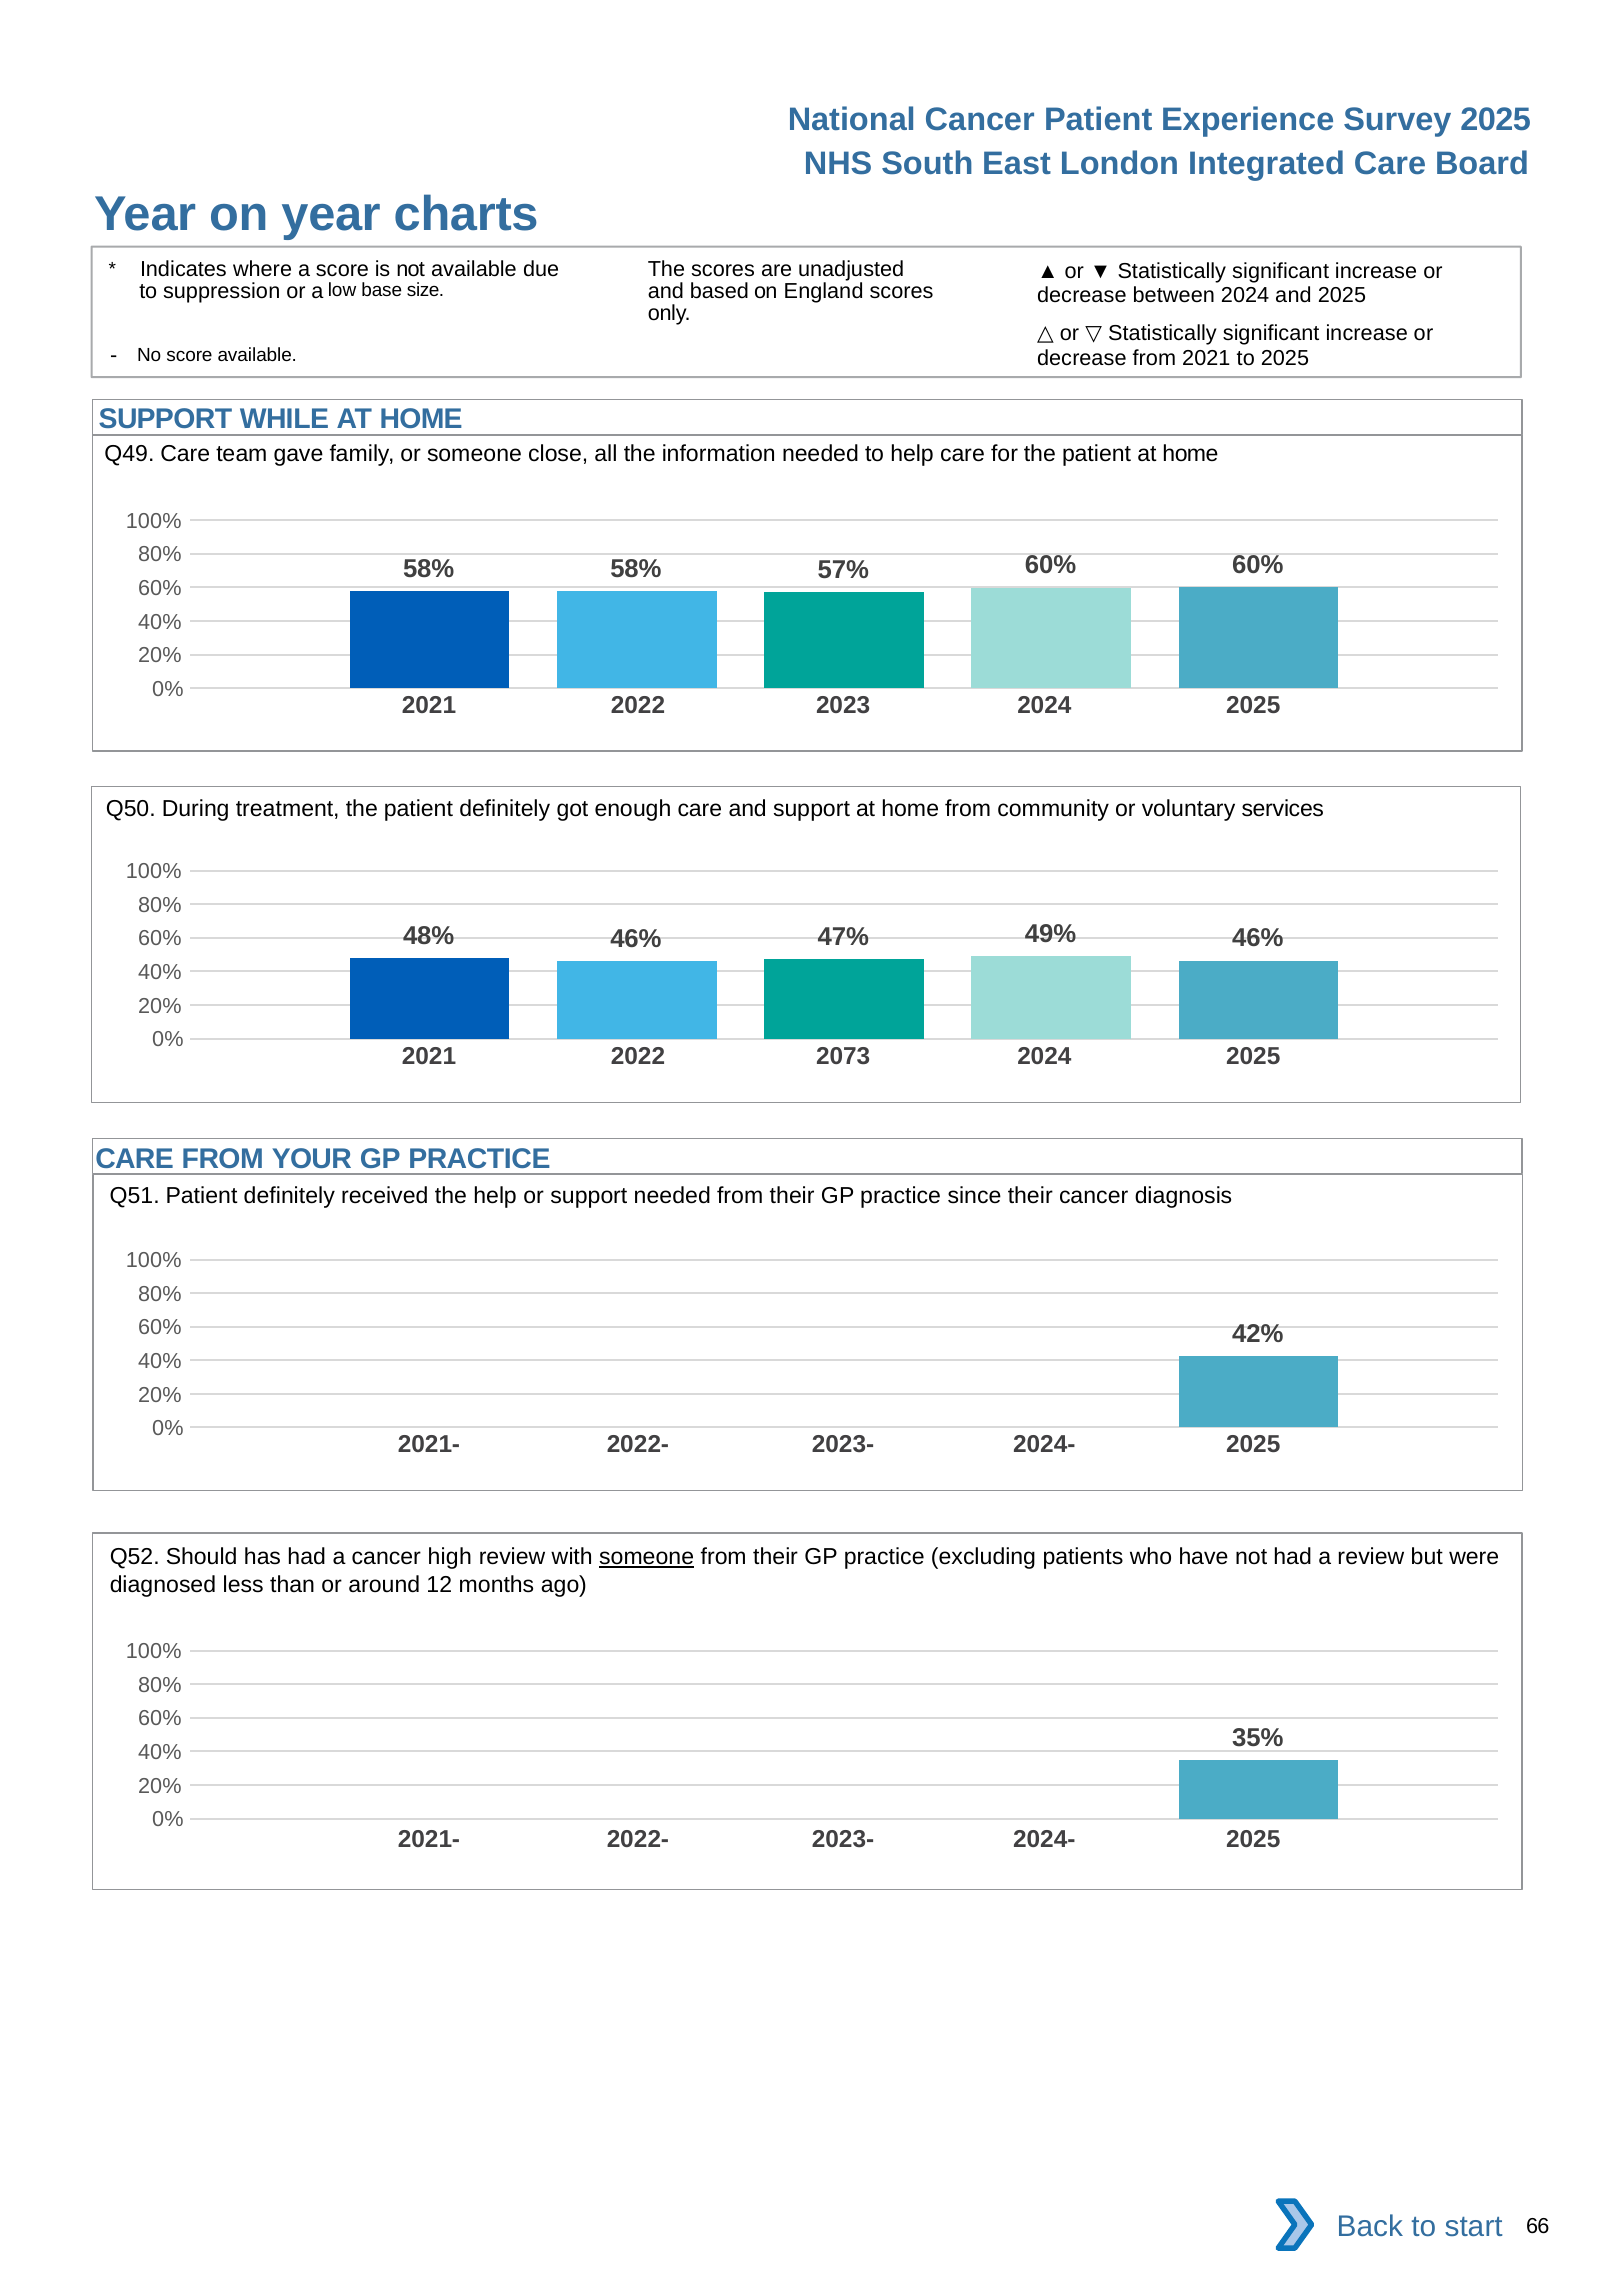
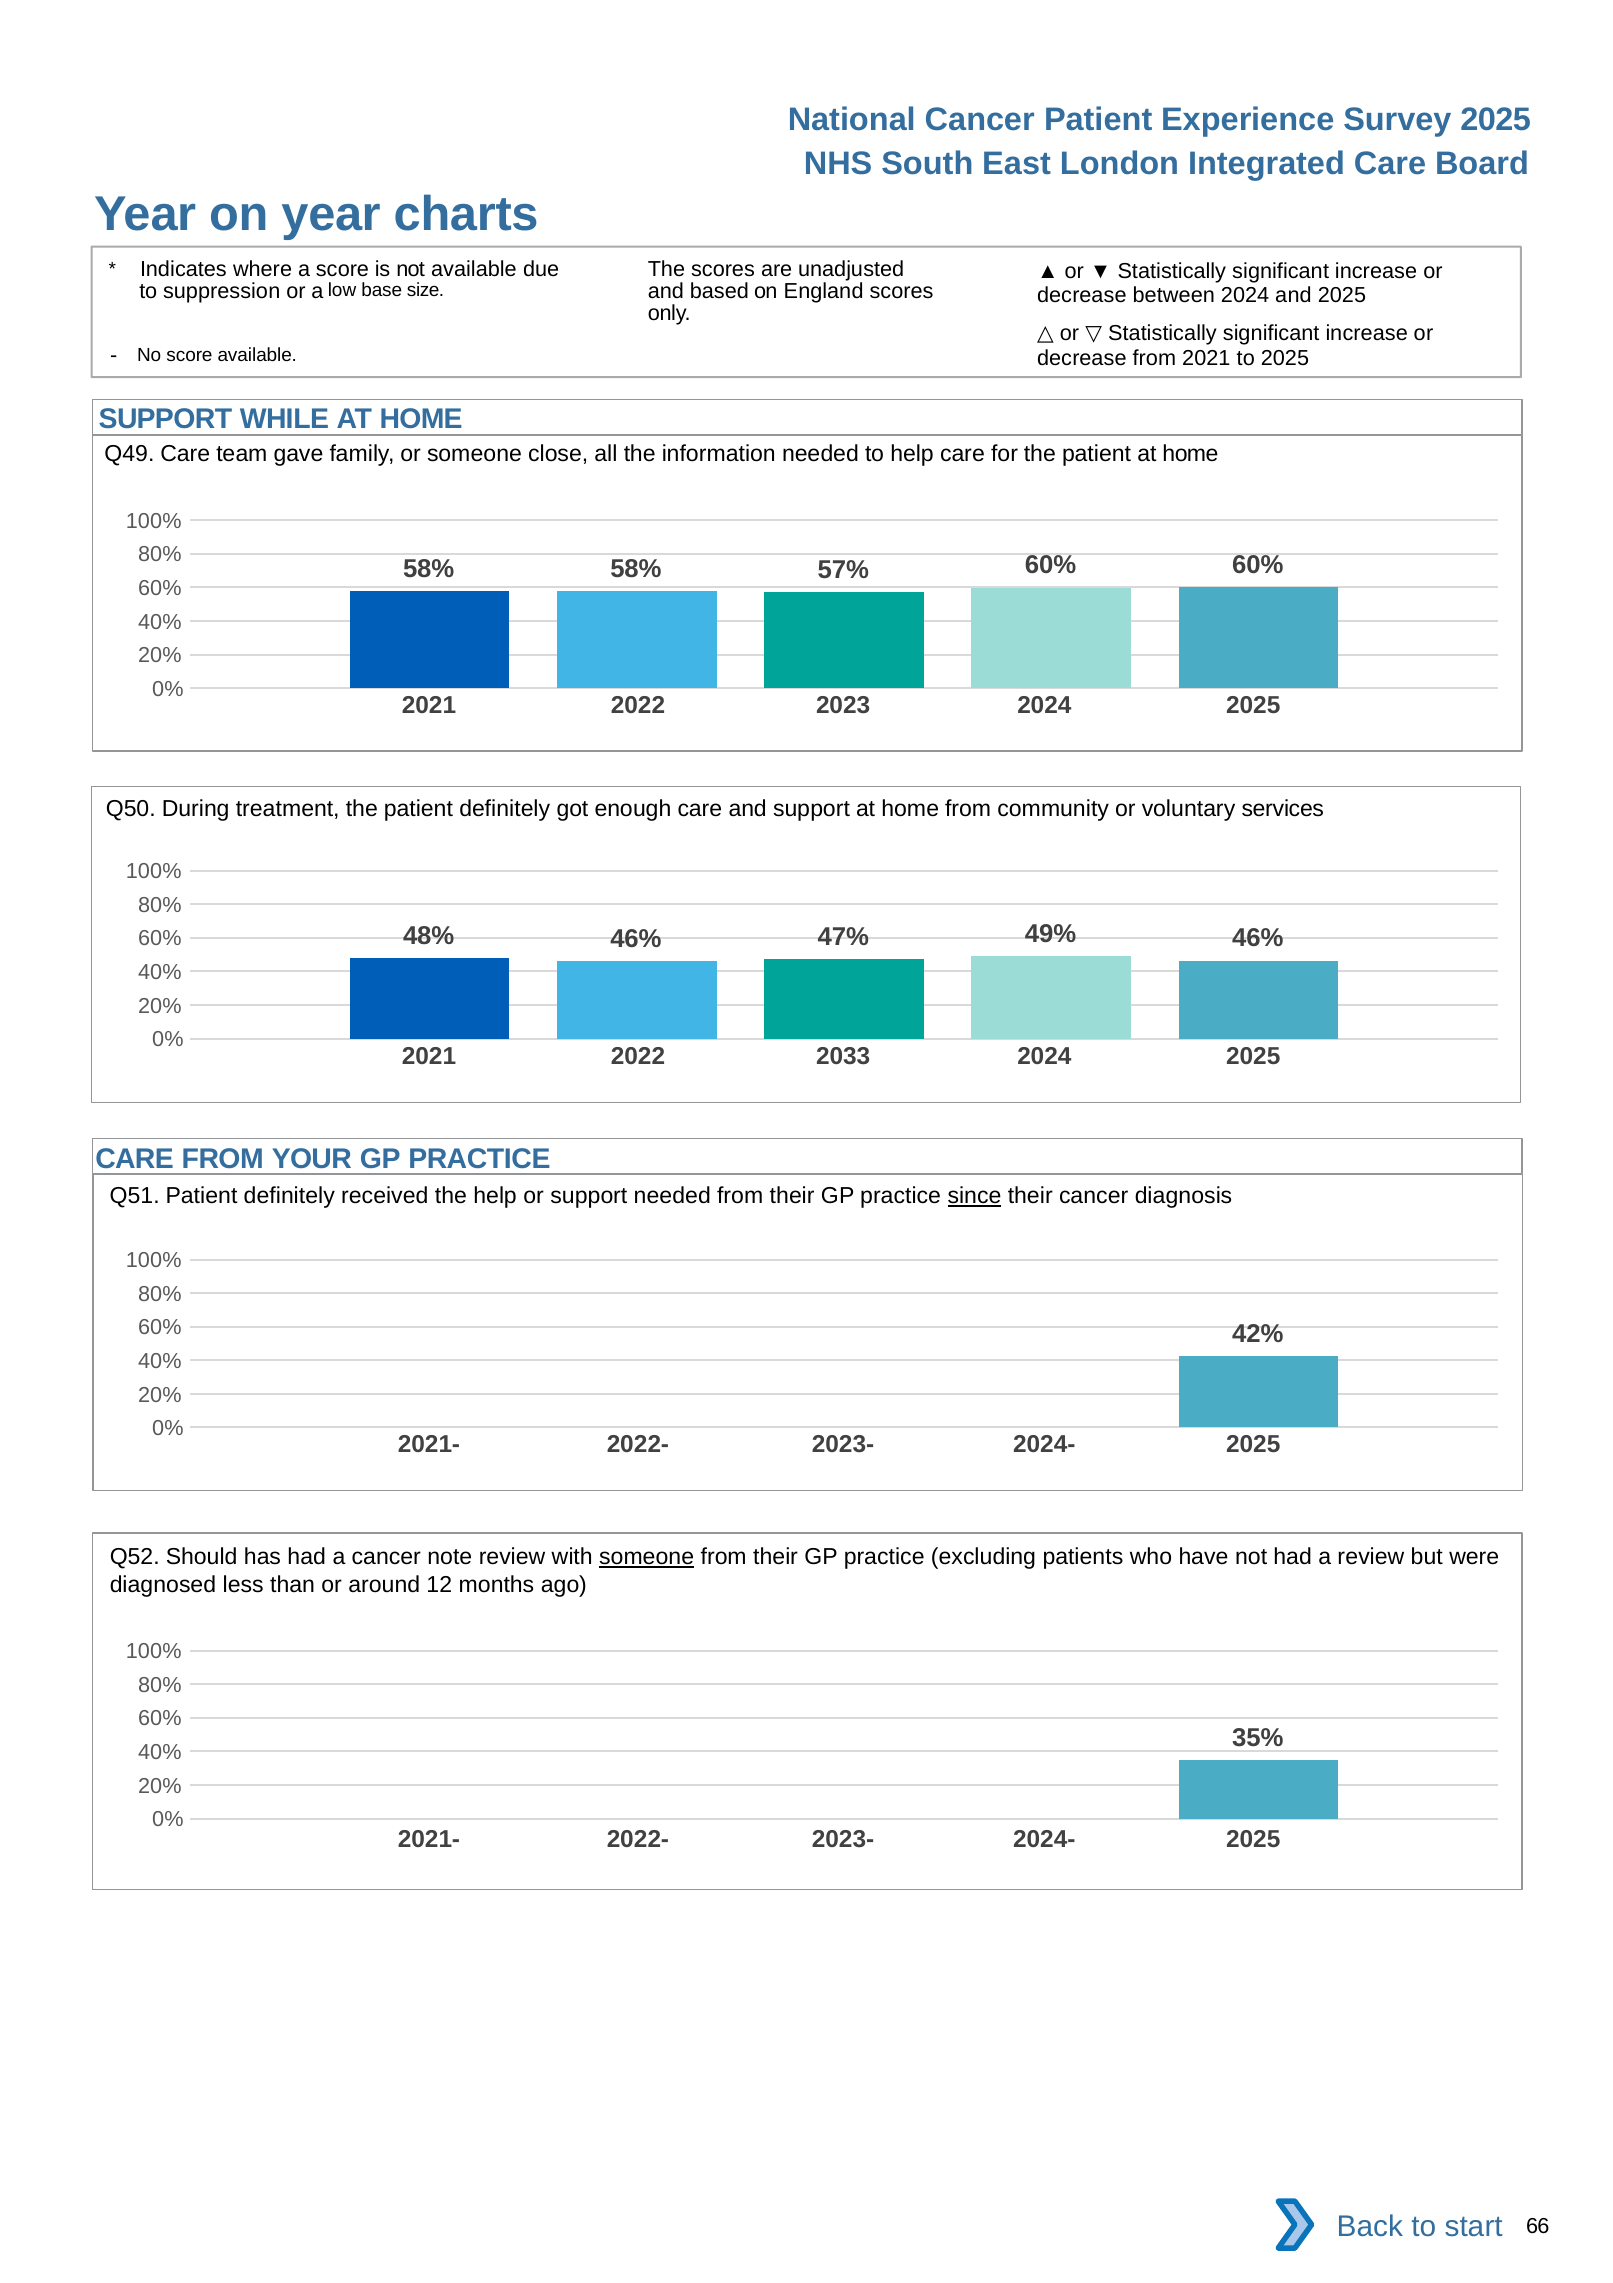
2073: 2073 -> 2033 (843, 1057)
since underline: none -> present (974, 1196)
high: high -> note (450, 1557)
